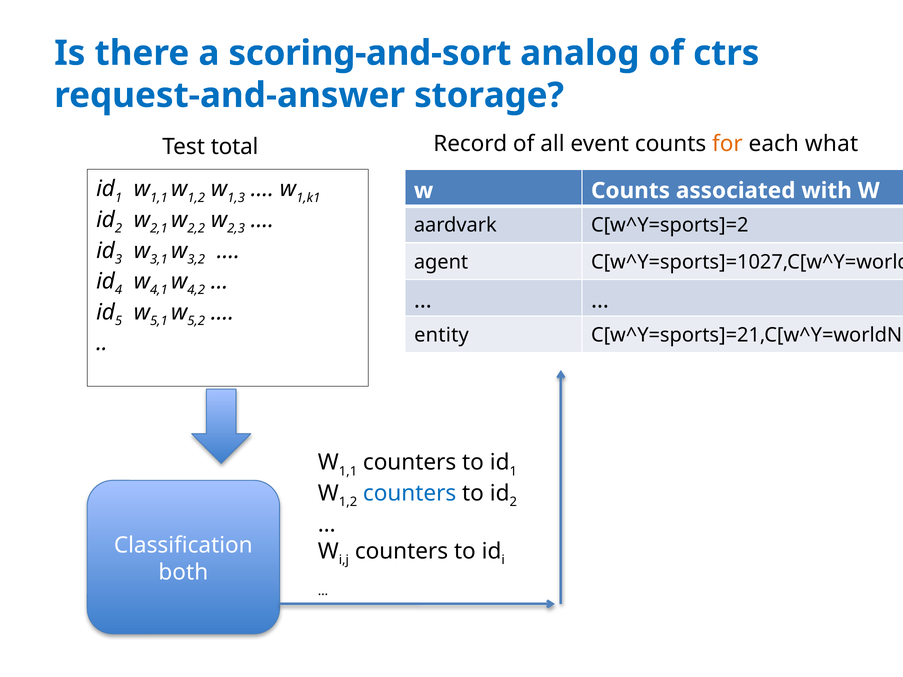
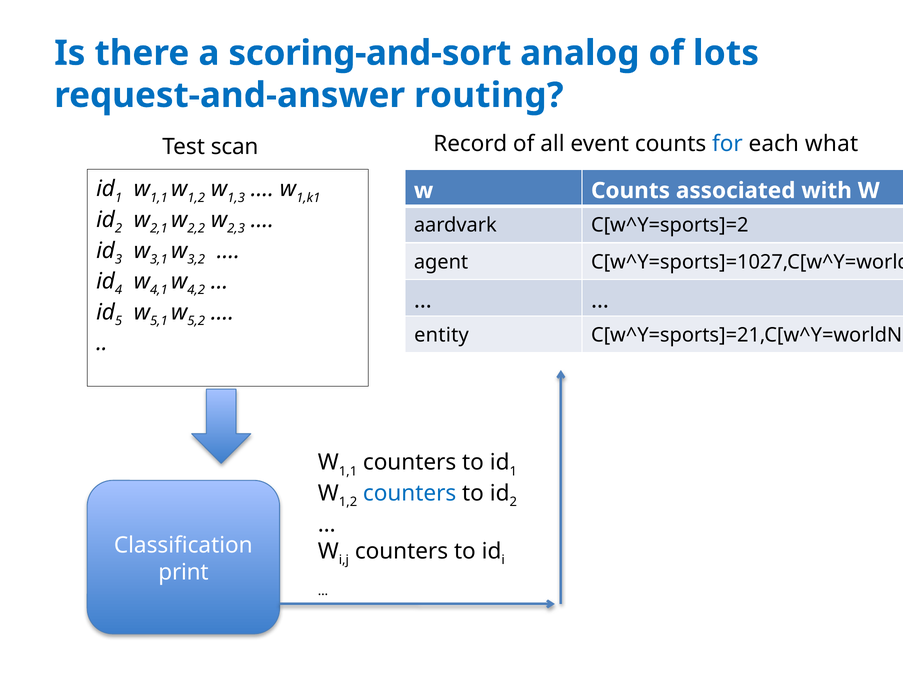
ctrs: ctrs -> lots (726, 53)
storage: storage -> routing (489, 95)
total: total -> scan (235, 147)
for colour: orange -> blue (727, 144)
both: both -> print (183, 572)
